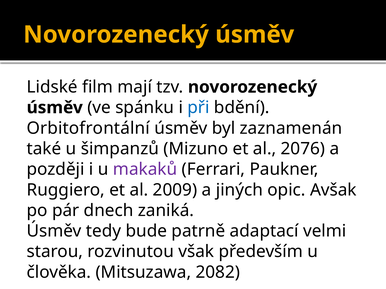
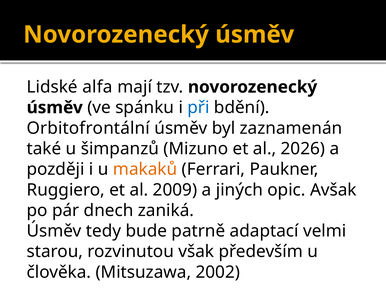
film: film -> alfa (97, 87)
2076: 2076 -> 2026 (303, 149)
makaků colour: purple -> orange (145, 170)
2082: 2082 -> 2002 (218, 273)
